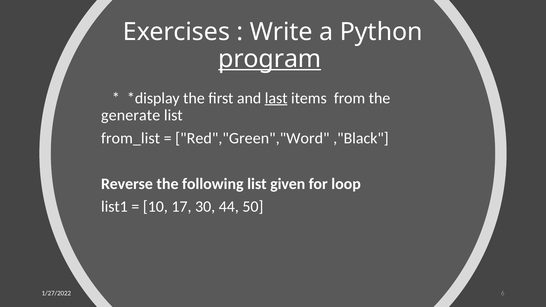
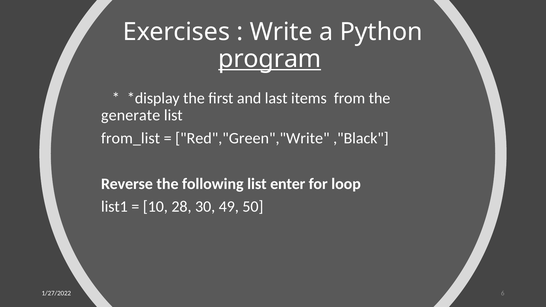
last underline: present -> none (276, 98)
Red","Green","Word: Red","Green","Word -> Red","Green","Write (252, 138)
given: given -> enter (288, 184)
17: 17 -> 28 (181, 207)
44: 44 -> 49 (229, 207)
